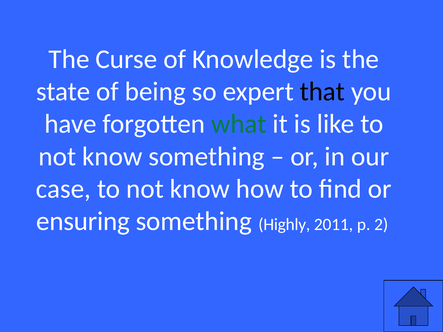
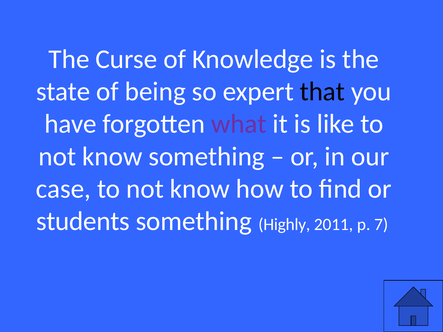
what colour: green -> purple (239, 124)
ensuring: ensuring -> students (83, 222)
2: 2 -> 7 (381, 225)
